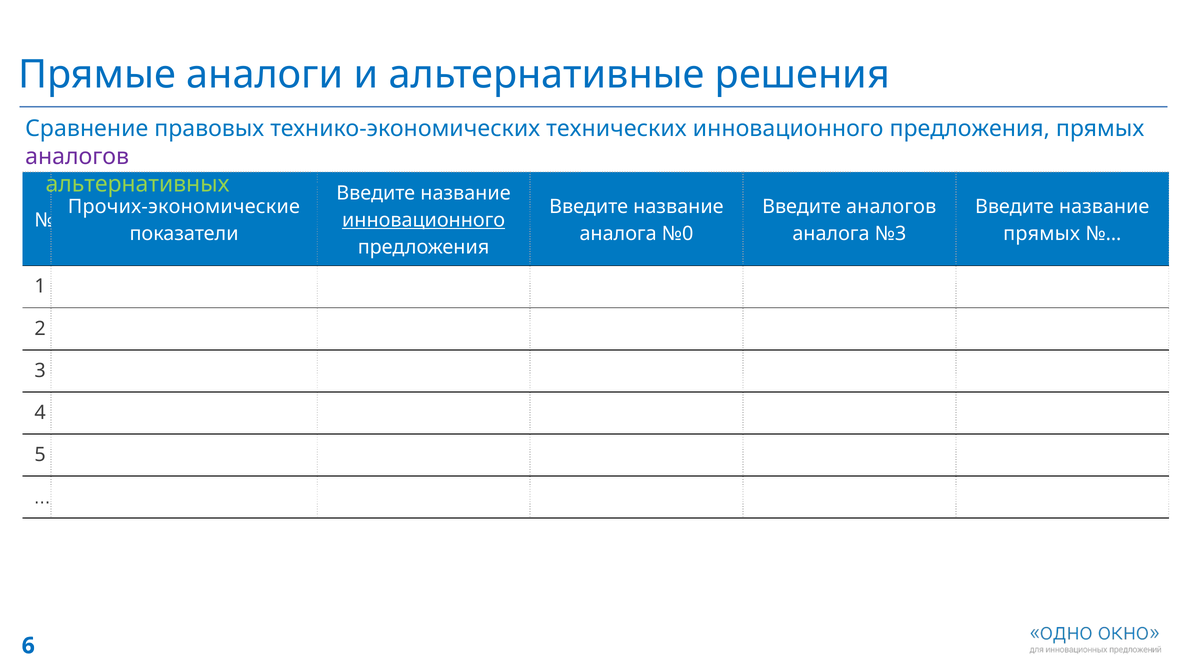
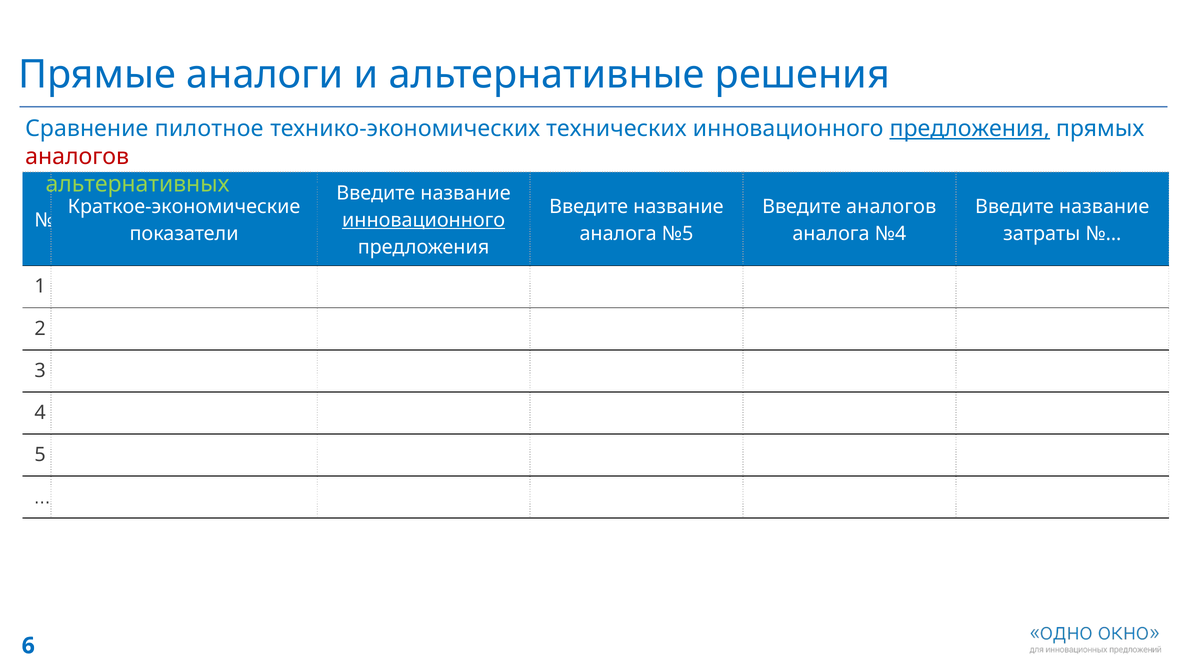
правовых: правовых -> пилотное (209, 129)
предложения underline: none -> present (970, 129)
аналогов colour: purple -> red (77, 157)
Прочих-экономические: Прочих-экономические -> Краткое-экономические (184, 207)
№0: №0 -> №5 (678, 234)
№3: №3 -> №4 (891, 234)
прямых: прямых -> затраты (1042, 234)
